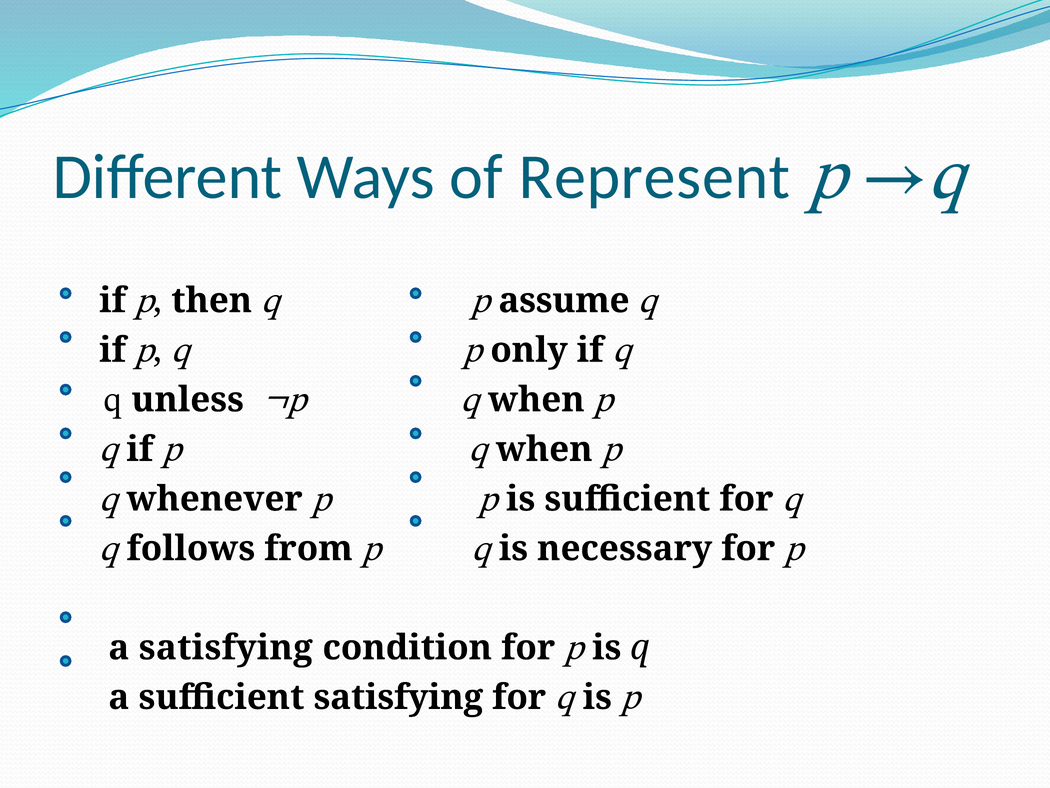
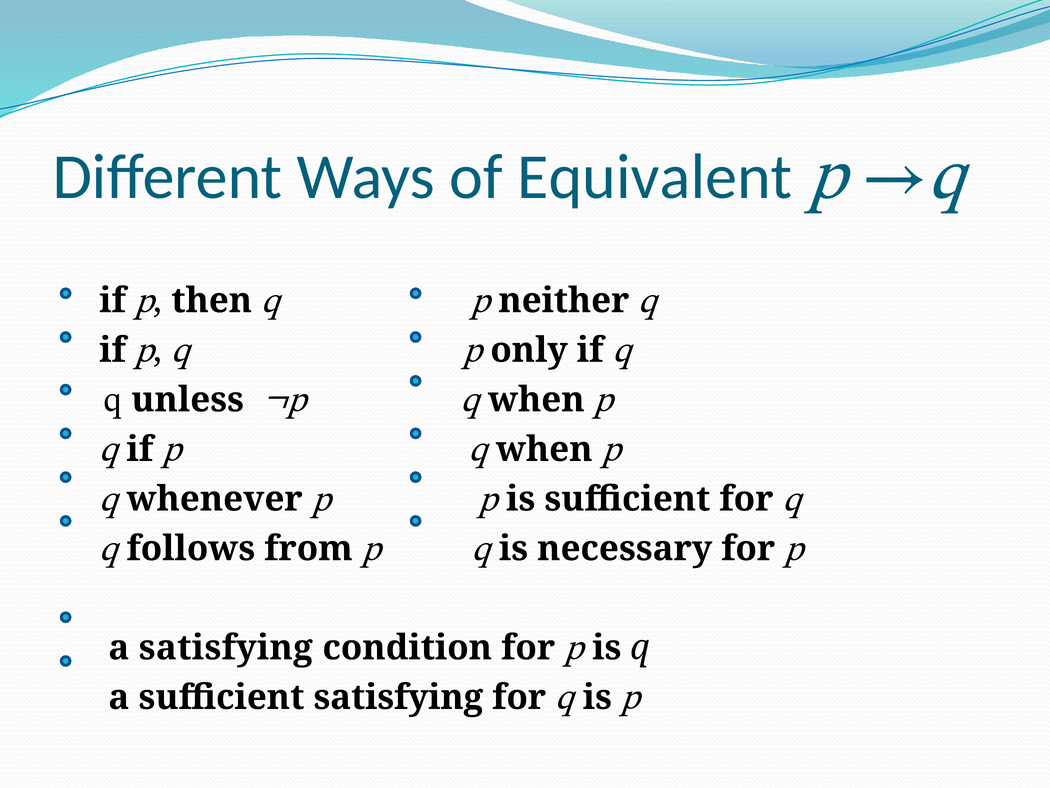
Represent: Represent -> Equivalent (655, 177)
assume: assume -> neither (564, 300)
